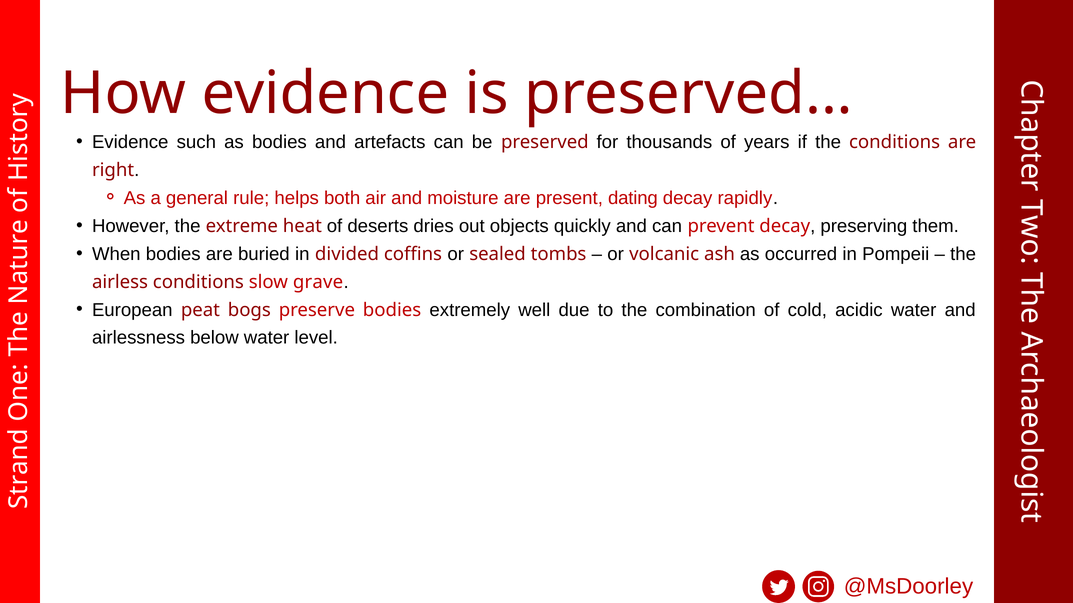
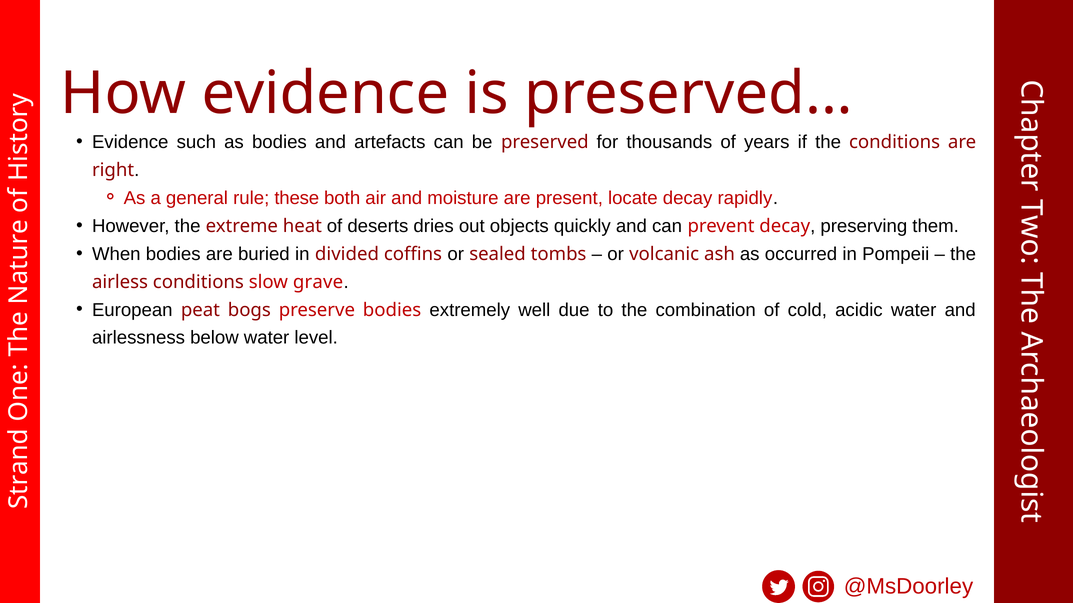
helps: helps -> these (297, 198)
dating: dating -> locate (633, 198)
